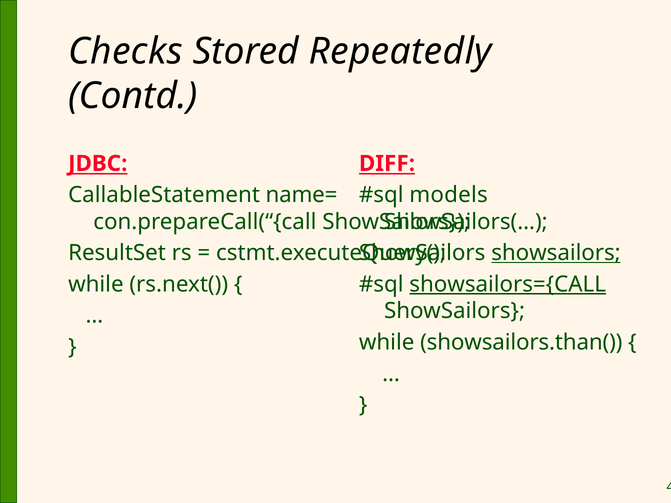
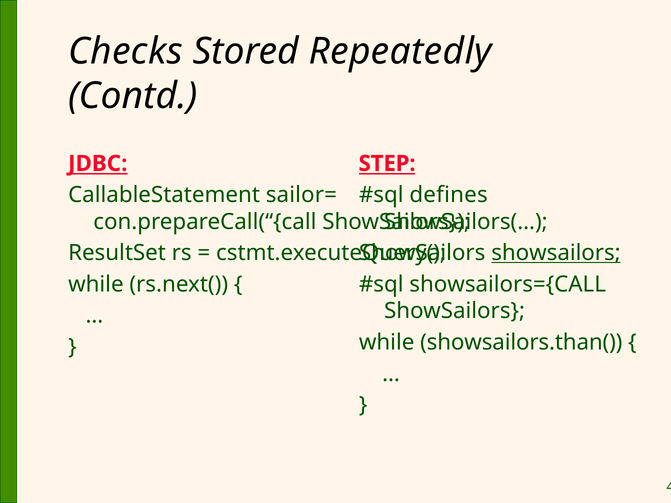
DIFF: DIFF -> STEP (387, 164)
name=: name= -> sailor= (301, 195)
models: models -> defines (449, 195)
showsailors={CALL underline: present -> none (508, 284)
